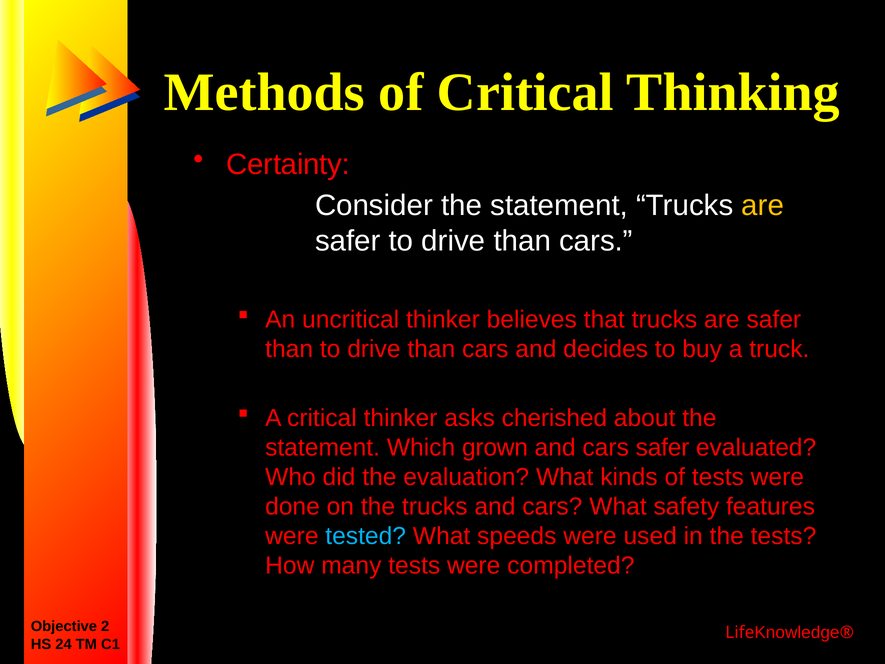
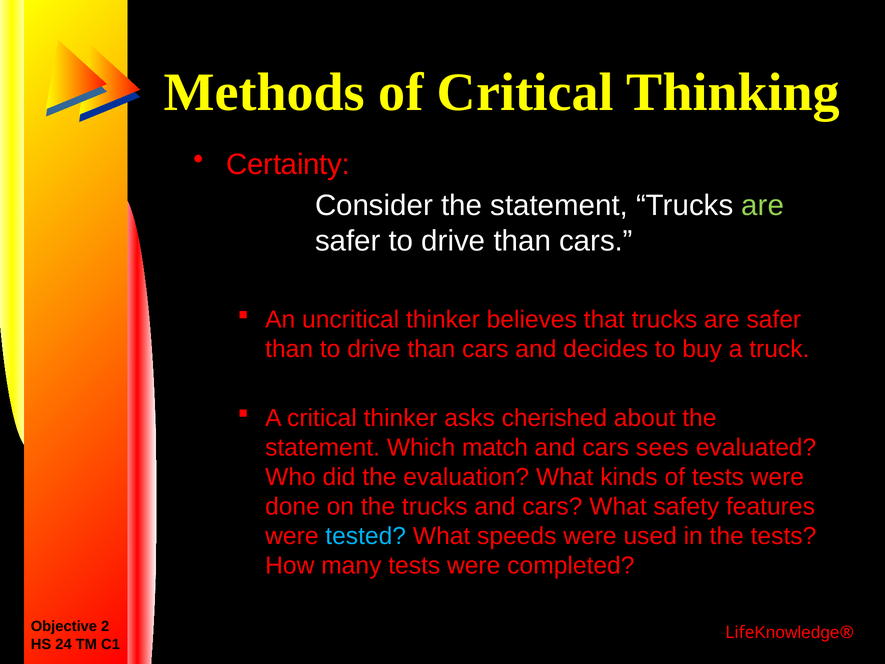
are colour: yellow -> light green (763, 206)
grown: grown -> match (495, 447)
cars safer: safer -> sees (662, 447)
